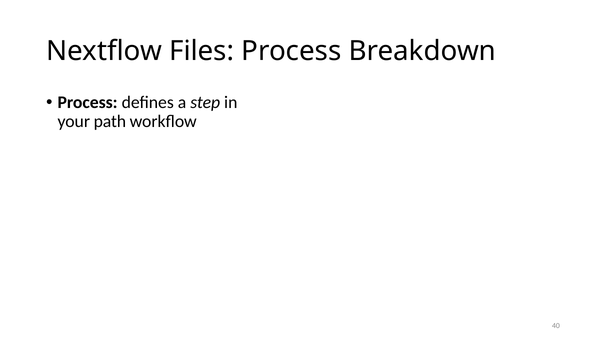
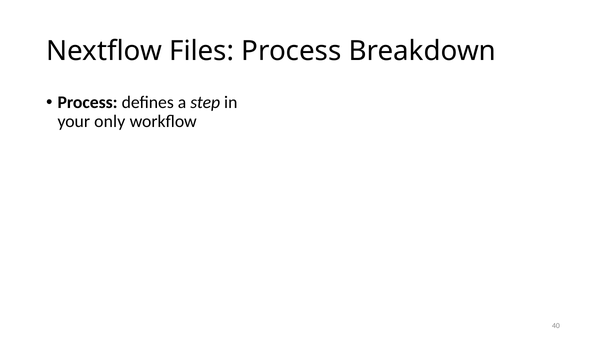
path: path -> only (110, 122)
